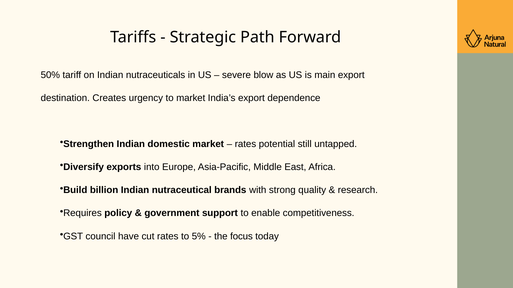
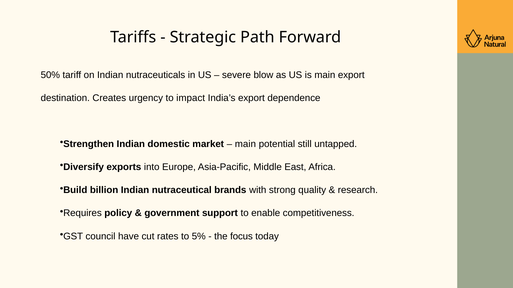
to market: market -> impact (191, 98)
rates: rates -> main (245, 144)
